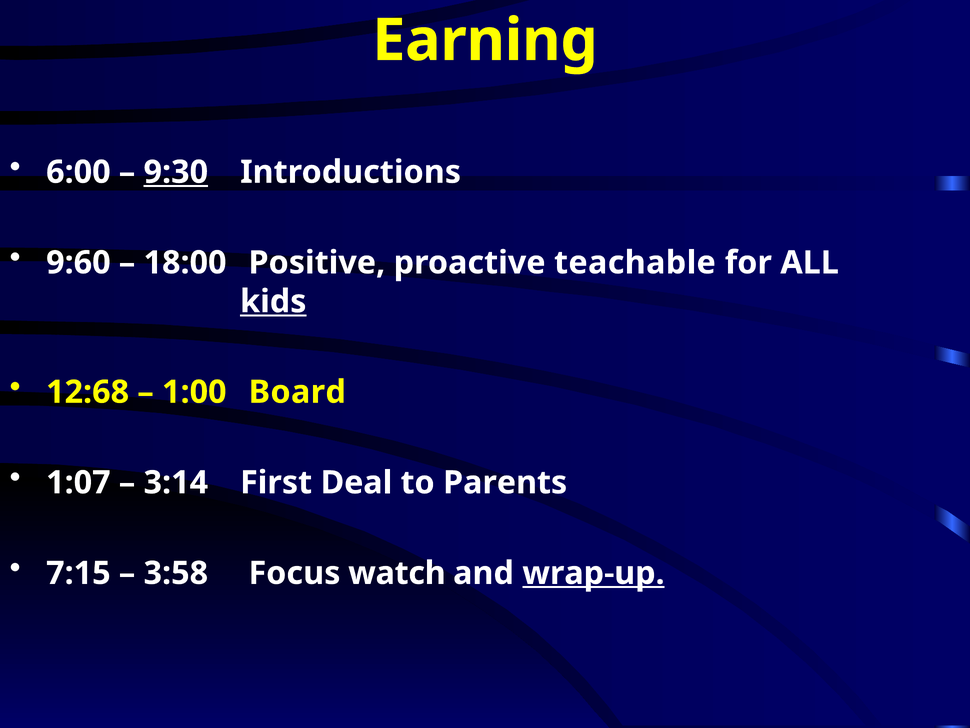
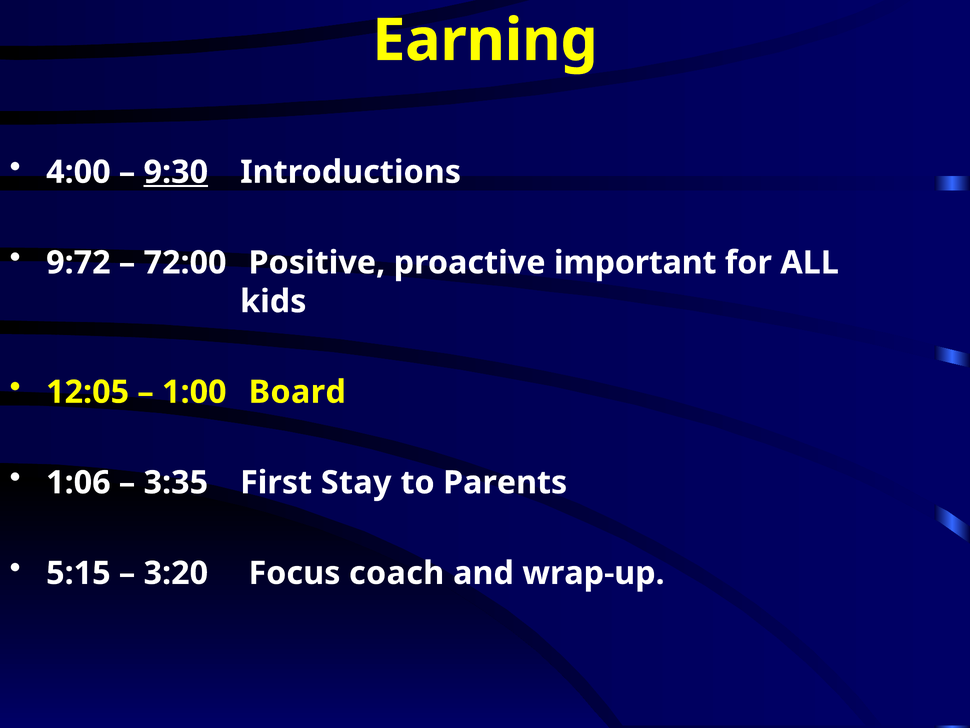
6:00: 6:00 -> 4:00 (78, 172)
9:60: 9:60 -> 9:72 (78, 263)
18:00: 18:00 -> 72:00 (185, 263)
teachable: teachable -> important (635, 263)
kids underline: present -> none (273, 301)
12:68: 12:68 -> 12:05 (88, 392)
1:07: 1:07 -> 1:06 (78, 482)
3:14: 3:14 -> 3:35 (176, 482)
Deal: Deal -> Stay (356, 482)
7:15: 7:15 -> 5:15 (78, 573)
3:58: 3:58 -> 3:20 (176, 573)
watch: watch -> coach (397, 573)
wrap-up underline: present -> none (593, 573)
